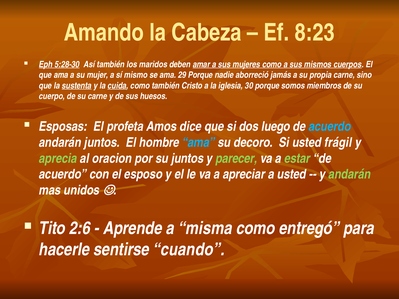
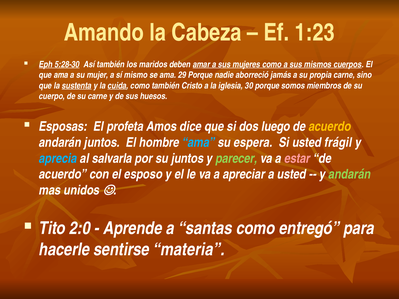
8:23: 8:23 -> 1:23 (315, 33)
acuerdo colour: light blue -> yellow (330, 127)
decoro: decoro -> espera (253, 143)
aprecia colour: light green -> light blue (58, 159)
oracion: oracion -> salvarla (112, 159)
estar colour: light green -> pink (297, 159)
2:6: 2:6 -> 2:0 (80, 228)
misma: misma -> santas (205, 228)
cuando: cuando -> materia (189, 250)
